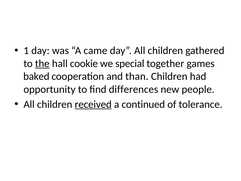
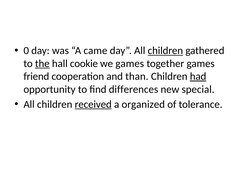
1: 1 -> 0 (26, 51)
children underline: none -> present (165, 51)
we special: special -> games (130, 63)
baked: baked -> friend (36, 76)
had underline: none -> present (198, 76)
people: people -> special (198, 89)
continued: continued -> organized (143, 104)
